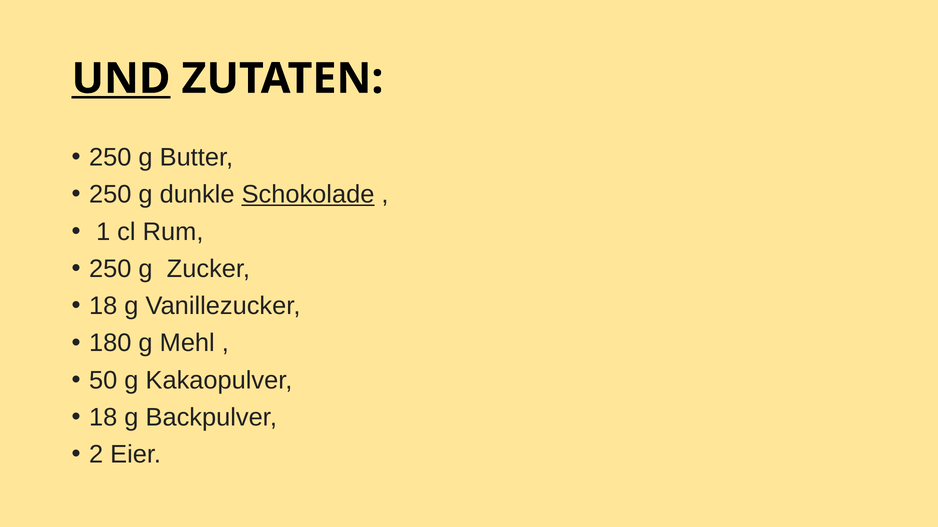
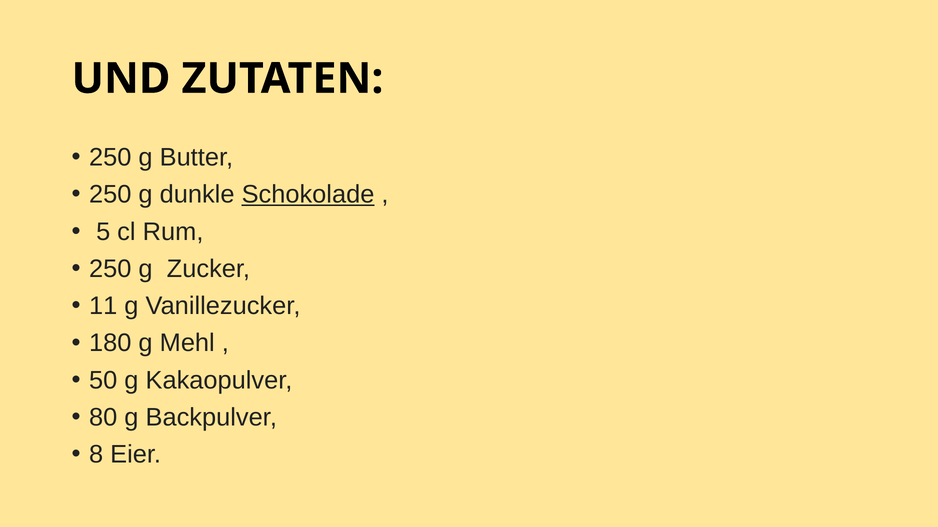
UND underline: present -> none (121, 79)
1: 1 -> 5 (103, 232)
18: 18 -> 11 (103, 306)
18: 18 -> 80 (103, 418)
2: 2 -> 8 (96, 455)
